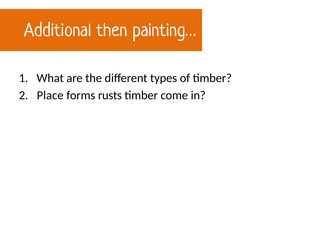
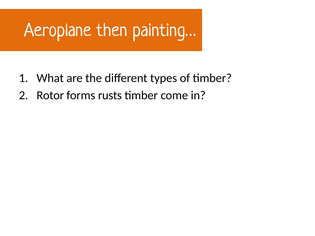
Additional: Additional -> Aeroplane (58, 30)
Place: Place -> Rotor (50, 95)
